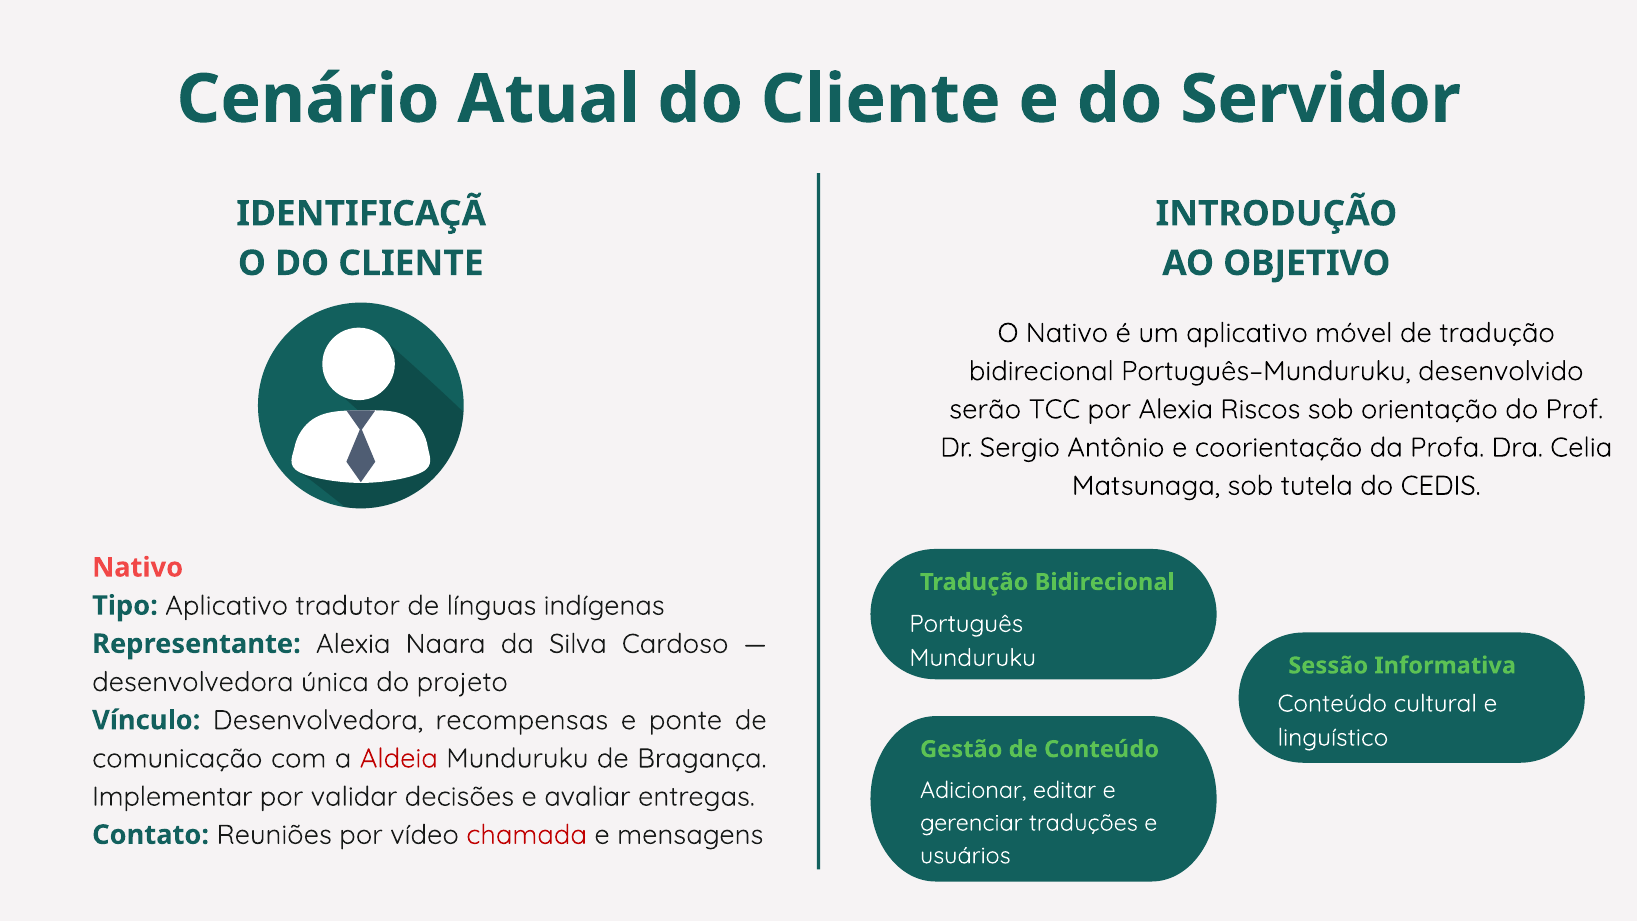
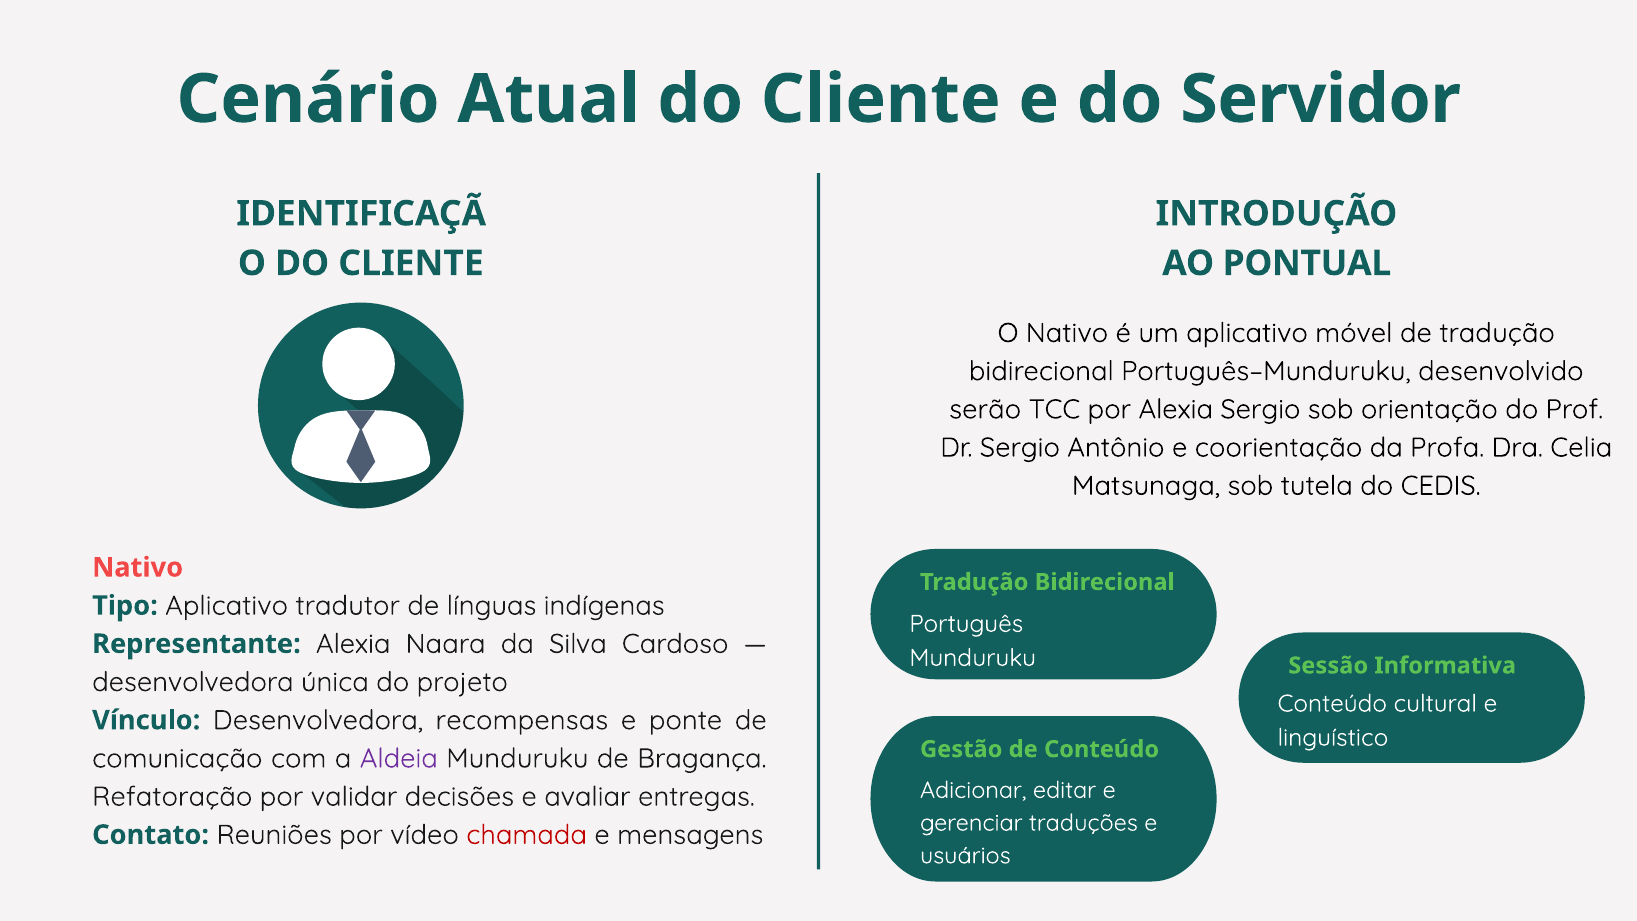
OBJETIVO: OBJETIVO -> PONTUAL (1307, 263)
Alexia Riscos: Riscos -> Sergio (1260, 409)
Aldeia colour: red -> purple (399, 758)
Implementar: Implementar -> Refatoração (172, 797)
